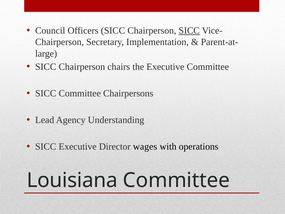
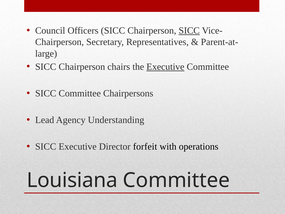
Implementation: Implementation -> Representatives (157, 42)
Executive underline: none -> present (165, 67)
wages: wages -> forfeit (145, 146)
